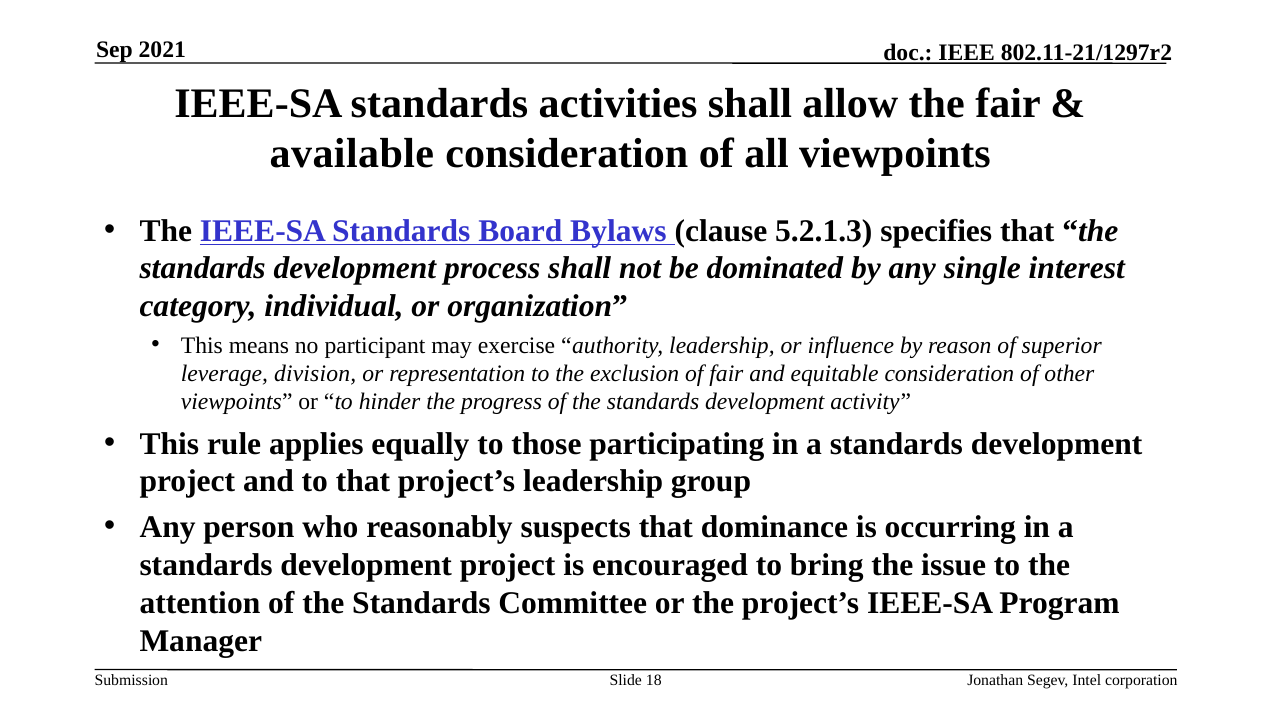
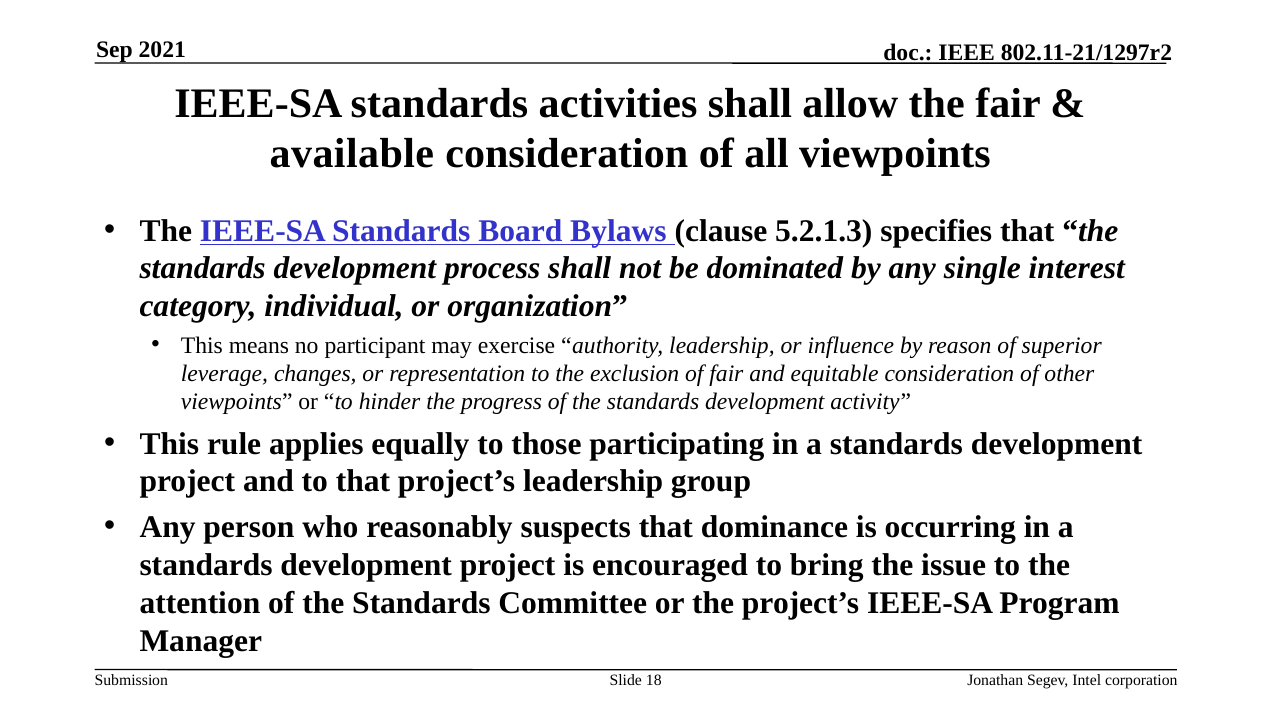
division: division -> changes (315, 374)
